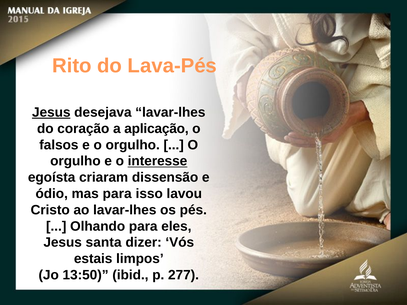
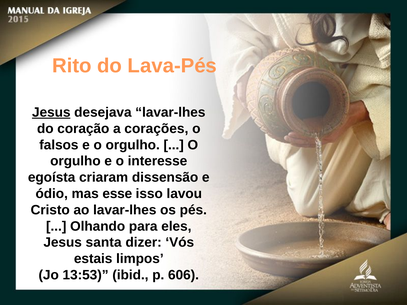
aplicação: aplicação -> corações (156, 129)
interesse underline: present -> none (158, 161)
mas para: para -> esse (117, 194)
13:50: 13:50 -> 13:53 (86, 275)
277: 277 -> 606 (184, 275)
